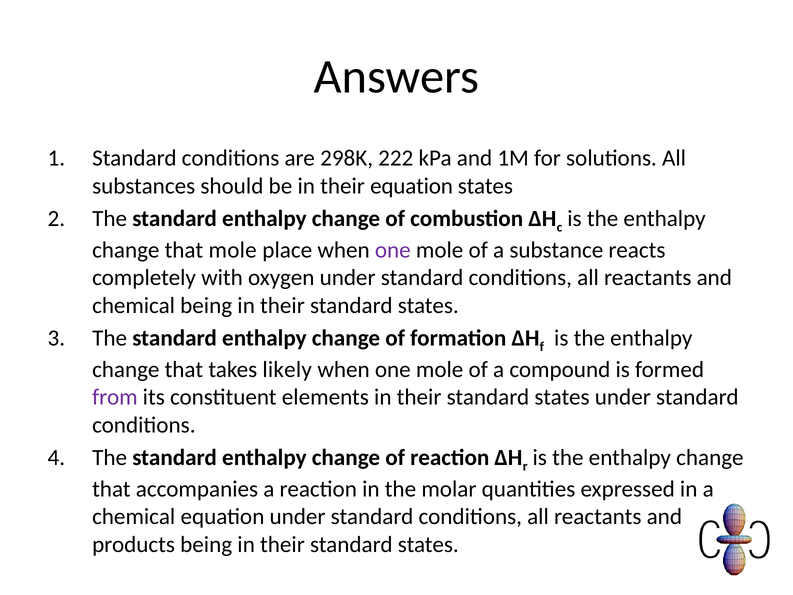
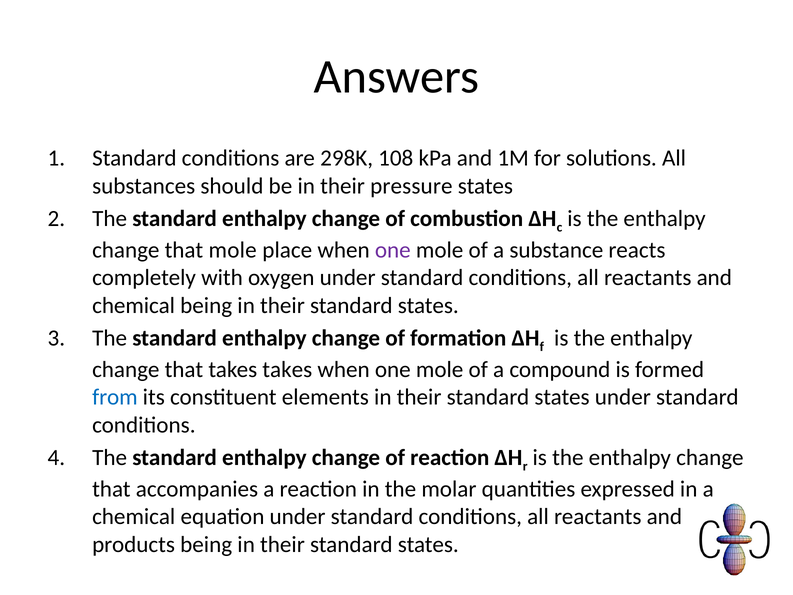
222: 222 -> 108 (396, 158)
their equation: equation -> pressure (411, 186)
takes likely: likely -> takes (287, 369)
from colour: purple -> blue (115, 397)
